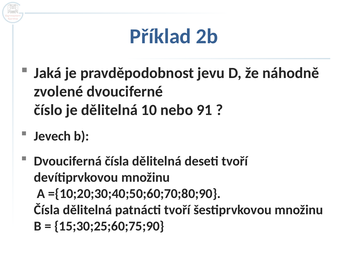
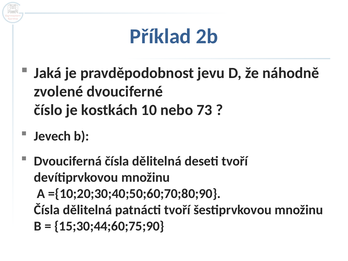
je dělitelná: dělitelná -> kostkách (109, 110)
91: 91 -> 73 (204, 110)
15;30;25;60;75;90: 15;30;25;60;75;90 -> 15;30;44;60;75;90 (109, 226)
